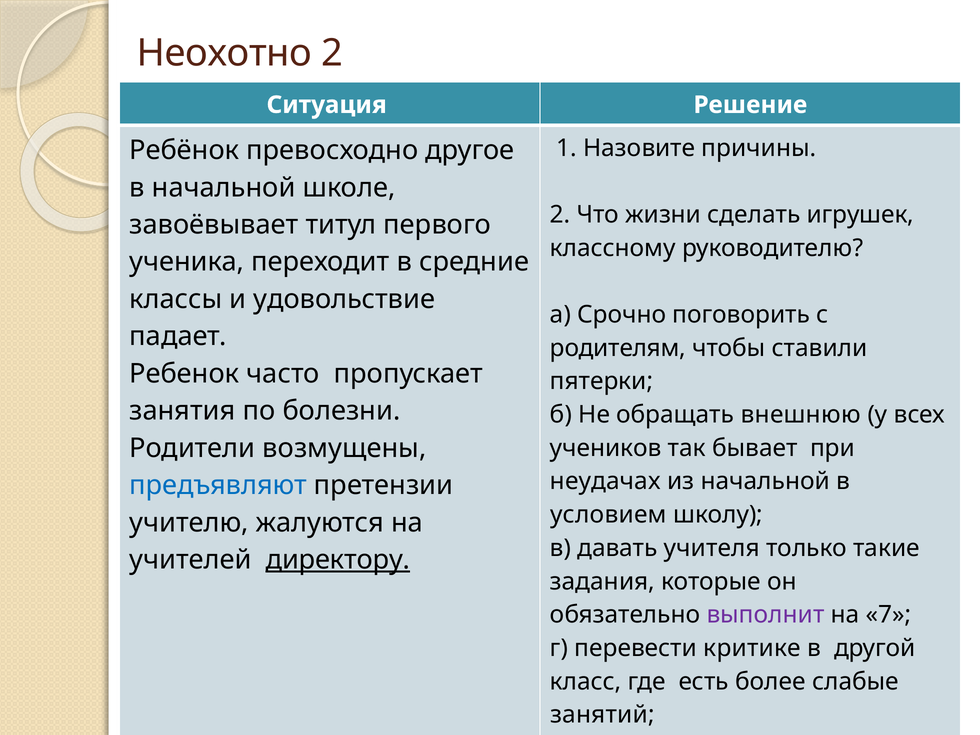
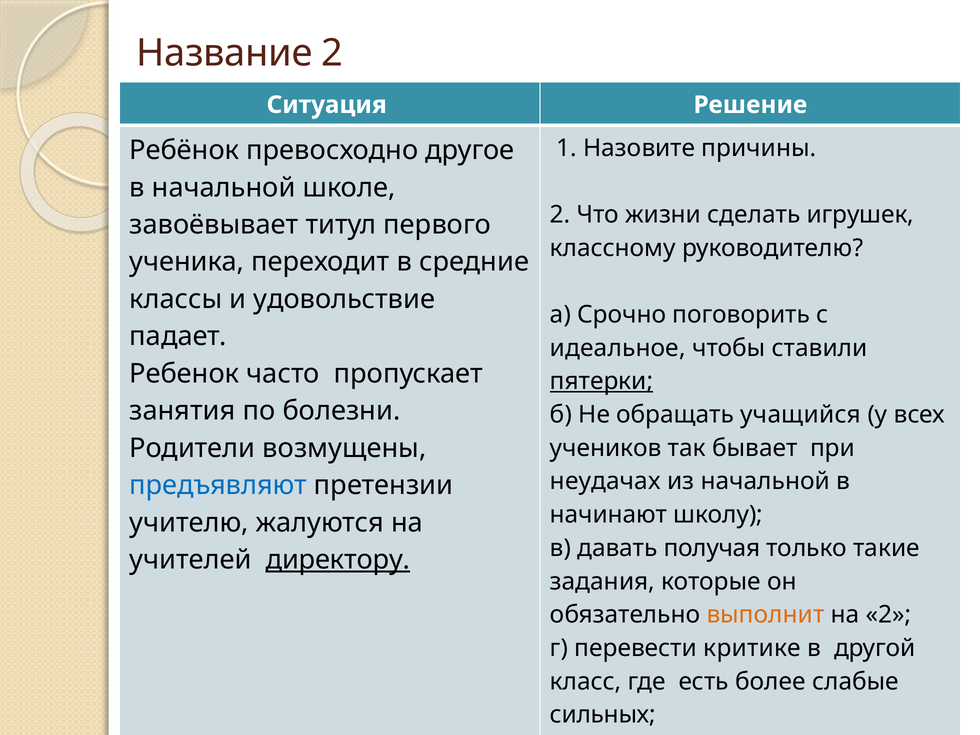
Неохотно: Неохотно -> Название (224, 53)
родителям: родителям -> идеальное (618, 348)
пятерки underline: none -> present (602, 381)
внешнюю: внешнюю -> учащийся (801, 415)
условием: условием -> начинают (609, 515)
учителя: учителя -> получая (712, 548)
выполнит colour: purple -> orange (766, 615)
на 7: 7 -> 2 (889, 615)
занятий: занятий -> сильных (603, 715)
